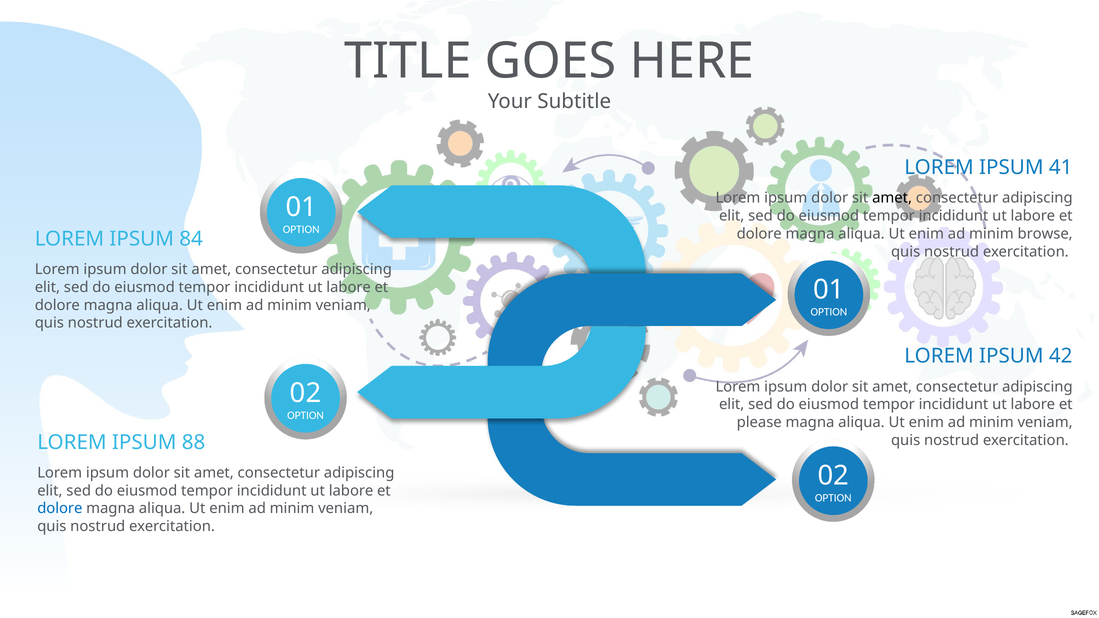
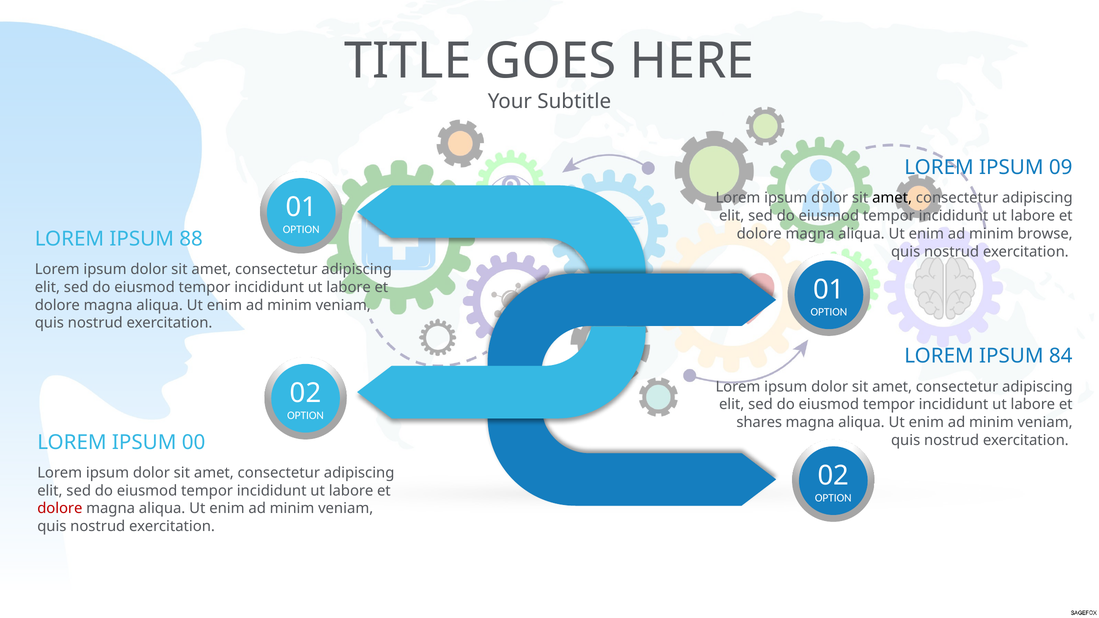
41: 41 -> 09 (1061, 168)
84: 84 -> 88 (191, 239)
42: 42 -> 84 (1061, 356)
please: please -> shares (759, 423)
88: 88 -> 00 (194, 442)
dolore colour: blue -> red (60, 509)
